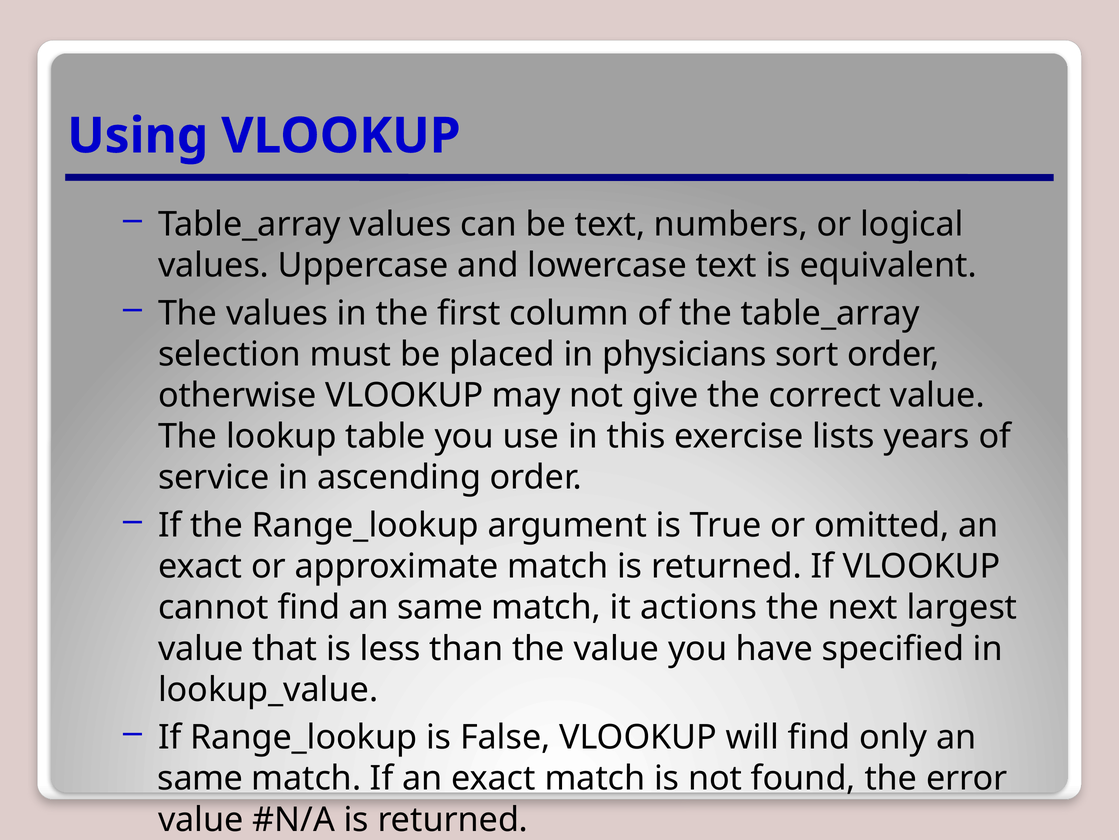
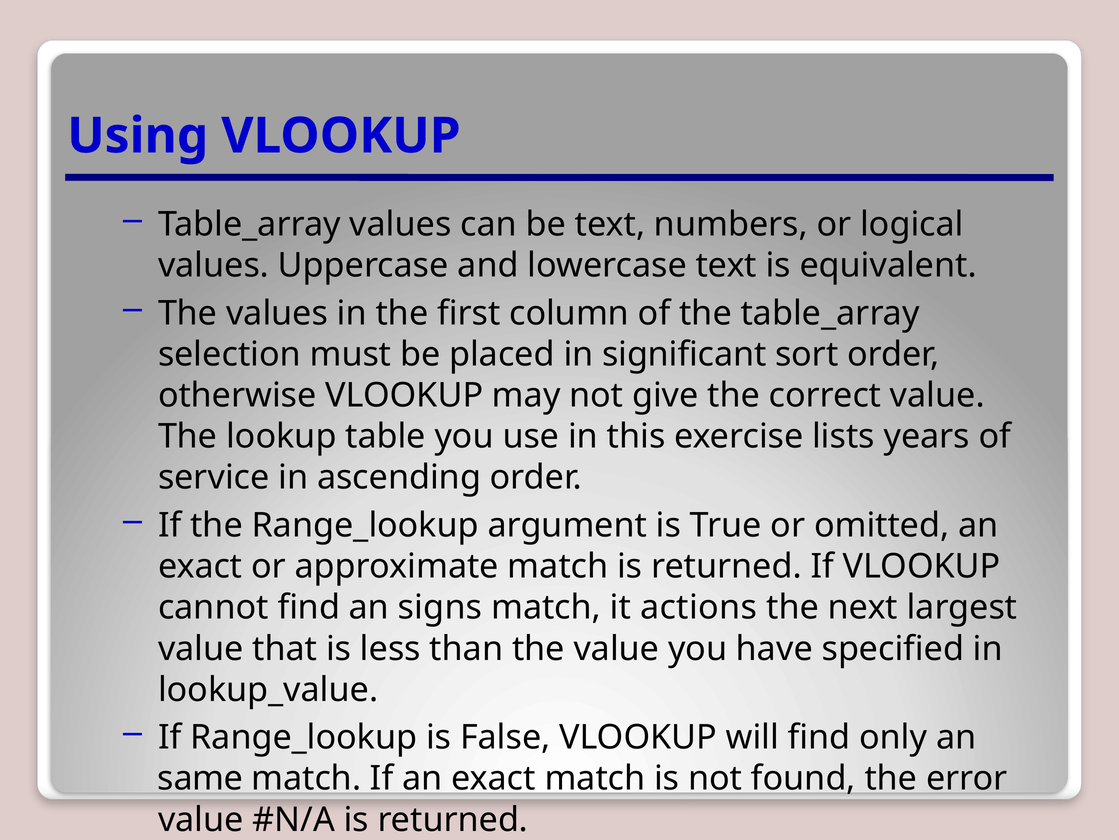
physicians: physicians -> significant (684, 354)
find an same: same -> signs (440, 607)
